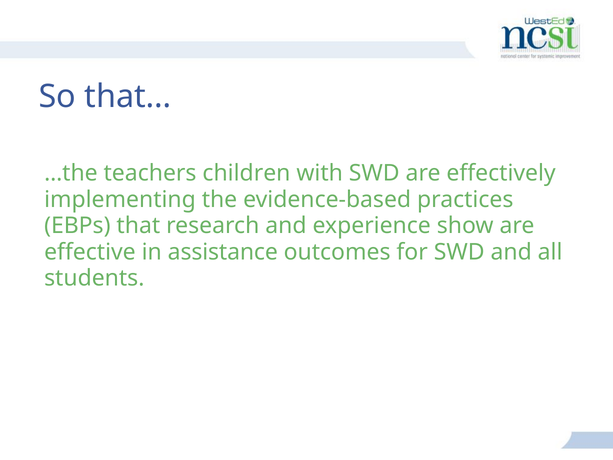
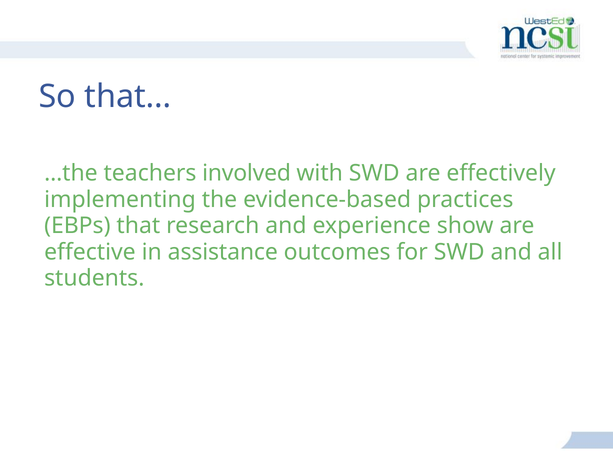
children: children -> involved (247, 173)
